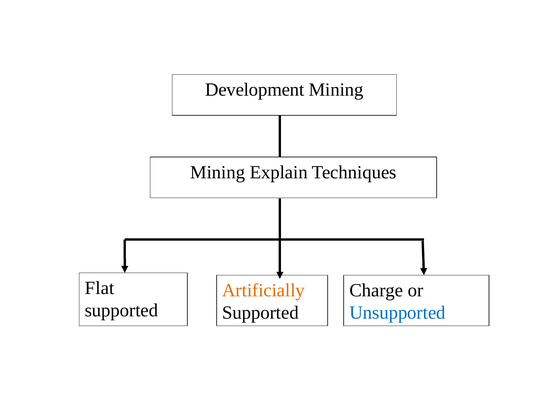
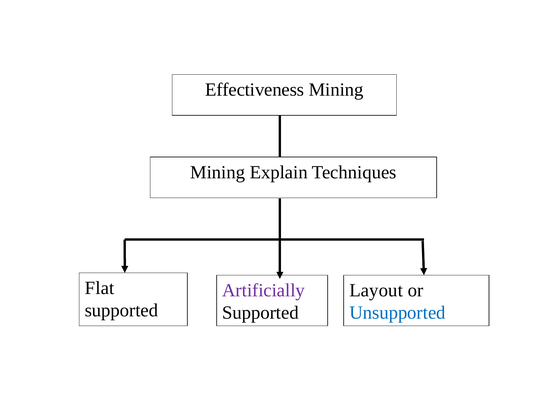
Development: Development -> Effectiveness (255, 90)
Artificially colour: orange -> purple (264, 291)
Charge: Charge -> Layout (376, 291)
